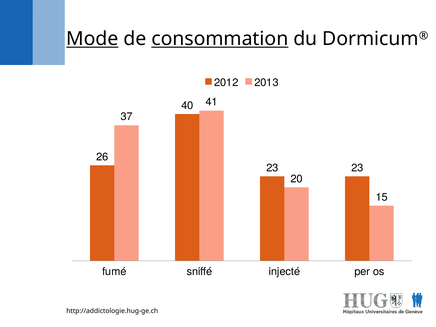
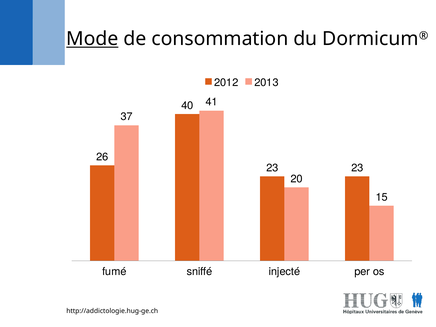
consommation underline: present -> none (220, 39)
